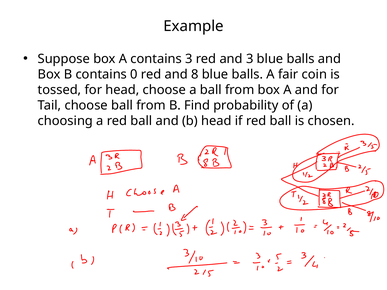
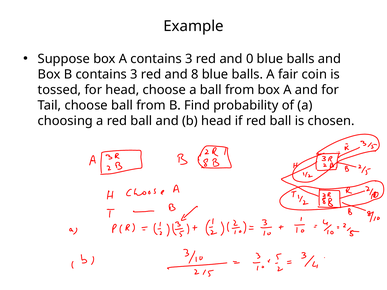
and 3: 3 -> 0 (250, 59)
B contains 0: 0 -> 3 (134, 74)
